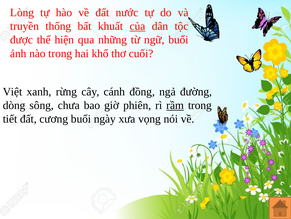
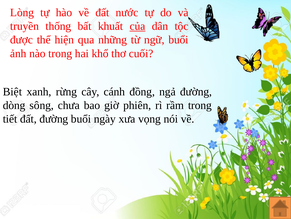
Việt: Việt -> Biệt (12, 91)
rầm underline: present -> none (175, 105)
đất cương: cương -> đường (54, 119)
